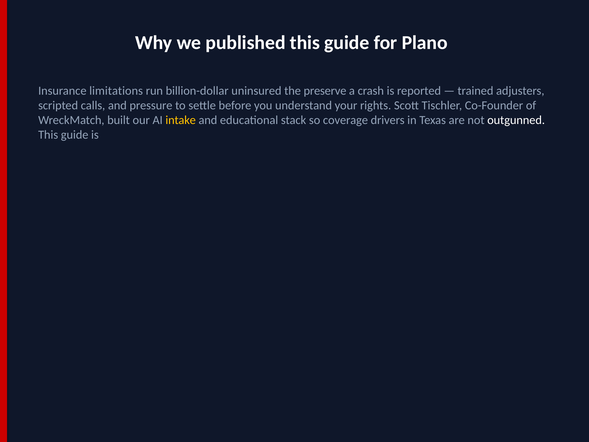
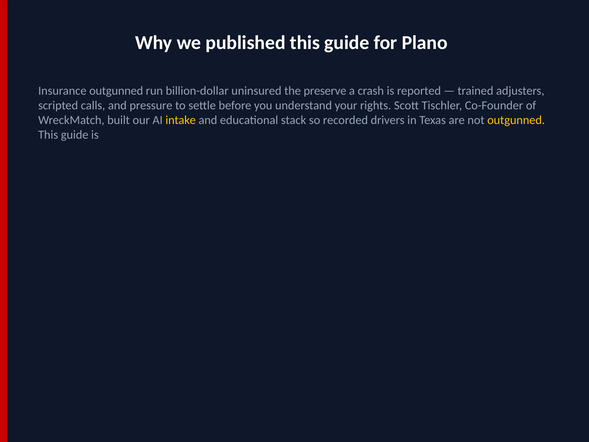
Insurance limitations: limitations -> outgunned (116, 91)
coverage: coverage -> recorded (345, 120)
outgunned colour: white -> yellow (516, 120)
